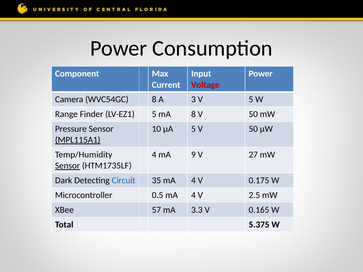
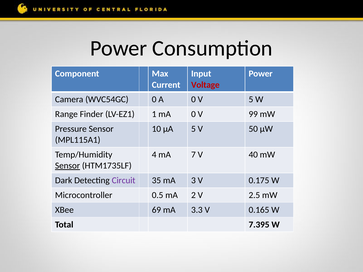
WVC54GC 8: 8 -> 0 (154, 100)
A 3: 3 -> 0 (193, 100)
LV-EZ1 5: 5 -> 1 (154, 114)
mA 8: 8 -> 0 (193, 114)
50: 50 -> 99 (253, 114)
MPL115A1 underline: present -> none (78, 140)
9: 9 -> 7 (193, 155)
27: 27 -> 40 (253, 155)
Circuit colour: blue -> purple (124, 181)
35 mA 4: 4 -> 3 (193, 181)
0.5 mA 4: 4 -> 2 (193, 195)
57: 57 -> 69 (156, 210)
5.375: 5.375 -> 7.395 (259, 225)
